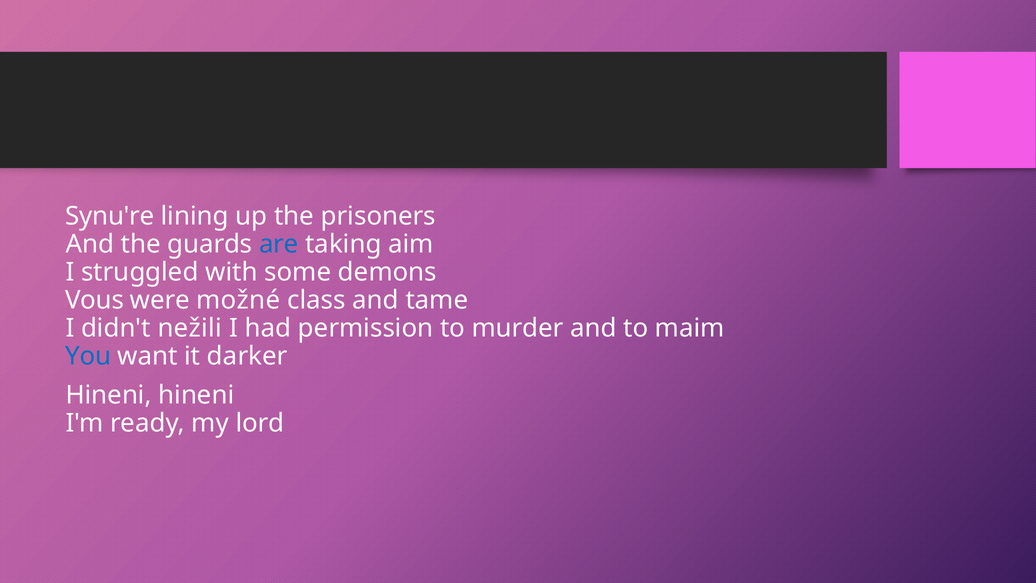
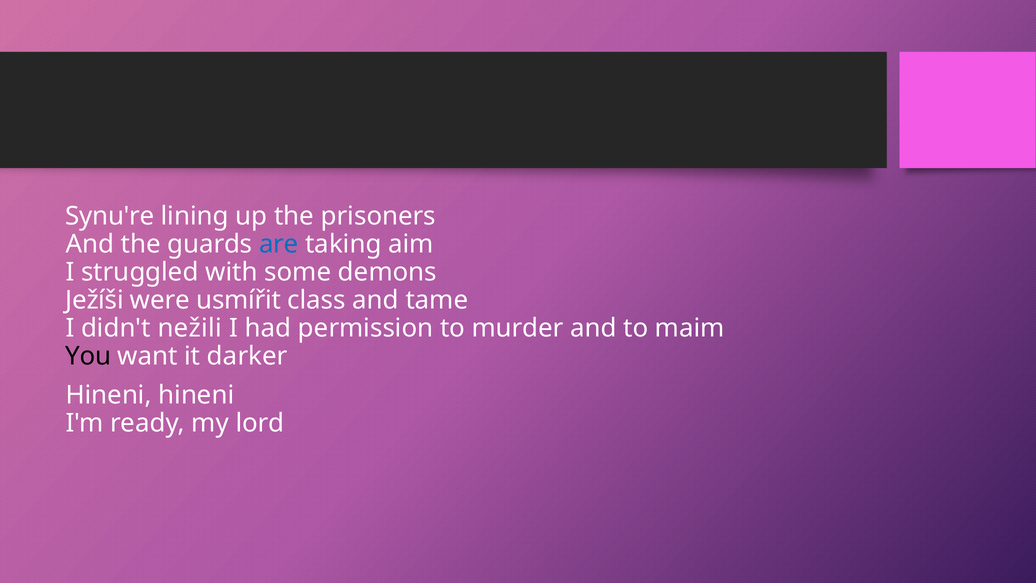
Vous: Vous -> Ježíši (95, 300)
možné: možné -> usmířit (239, 300)
You colour: blue -> black (88, 356)
